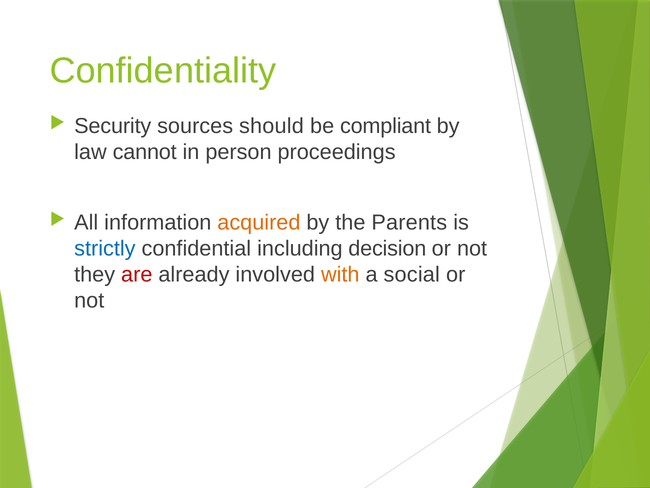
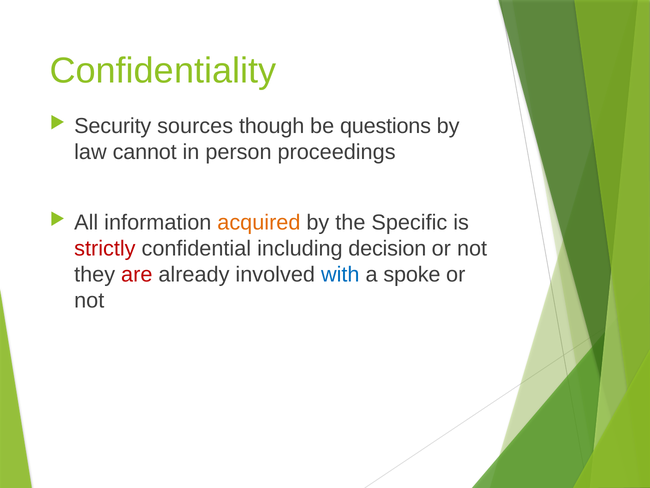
should: should -> though (272, 126)
compliant: compliant -> questions (386, 126)
Parents: Parents -> Specific (409, 222)
strictly colour: blue -> red (105, 248)
with colour: orange -> blue (340, 274)
social: social -> spoke (412, 274)
